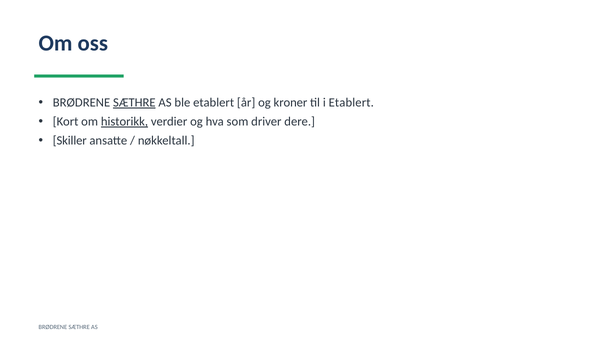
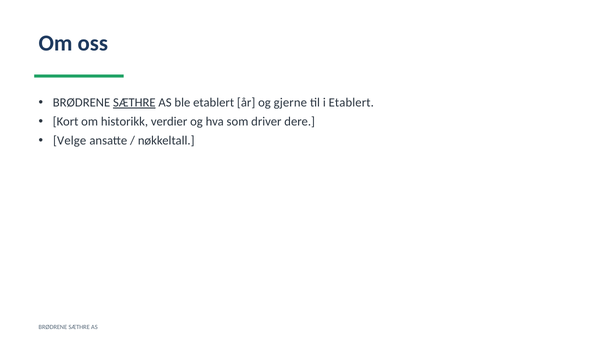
kroner: kroner -> gjerne (290, 103)
historikk underline: present -> none (124, 122)
Skiller: Skiller -> Velge (70, 141)
